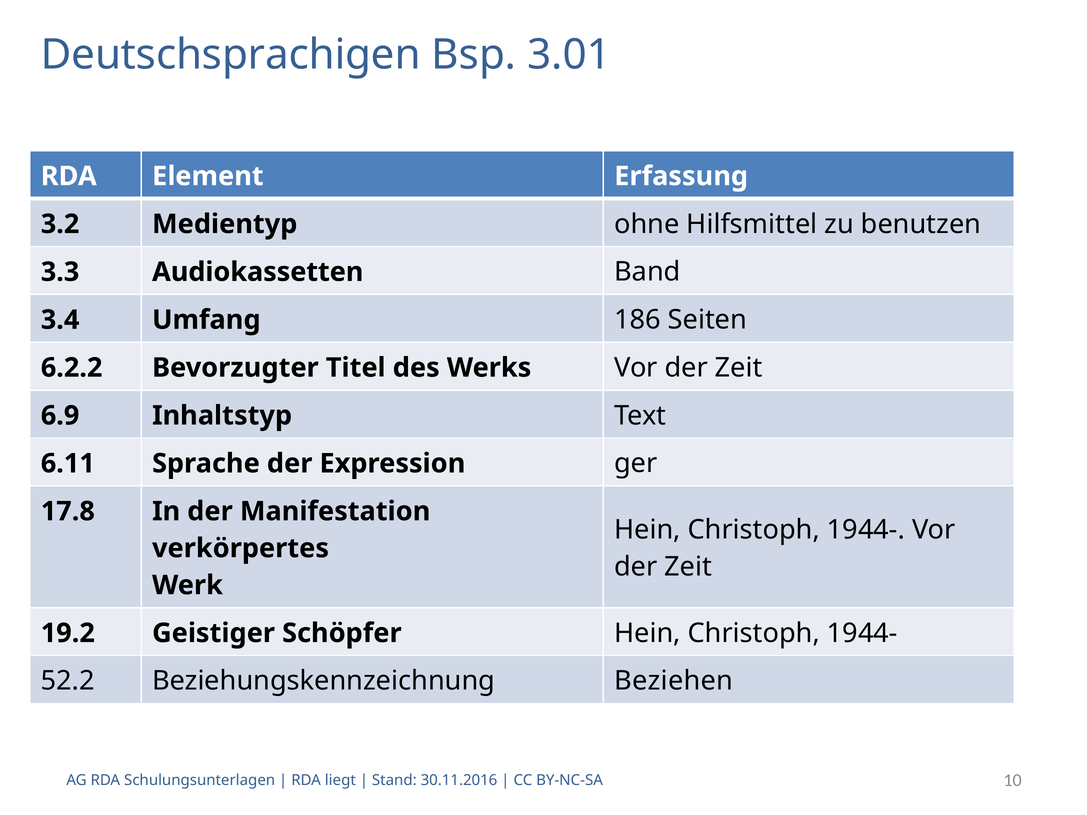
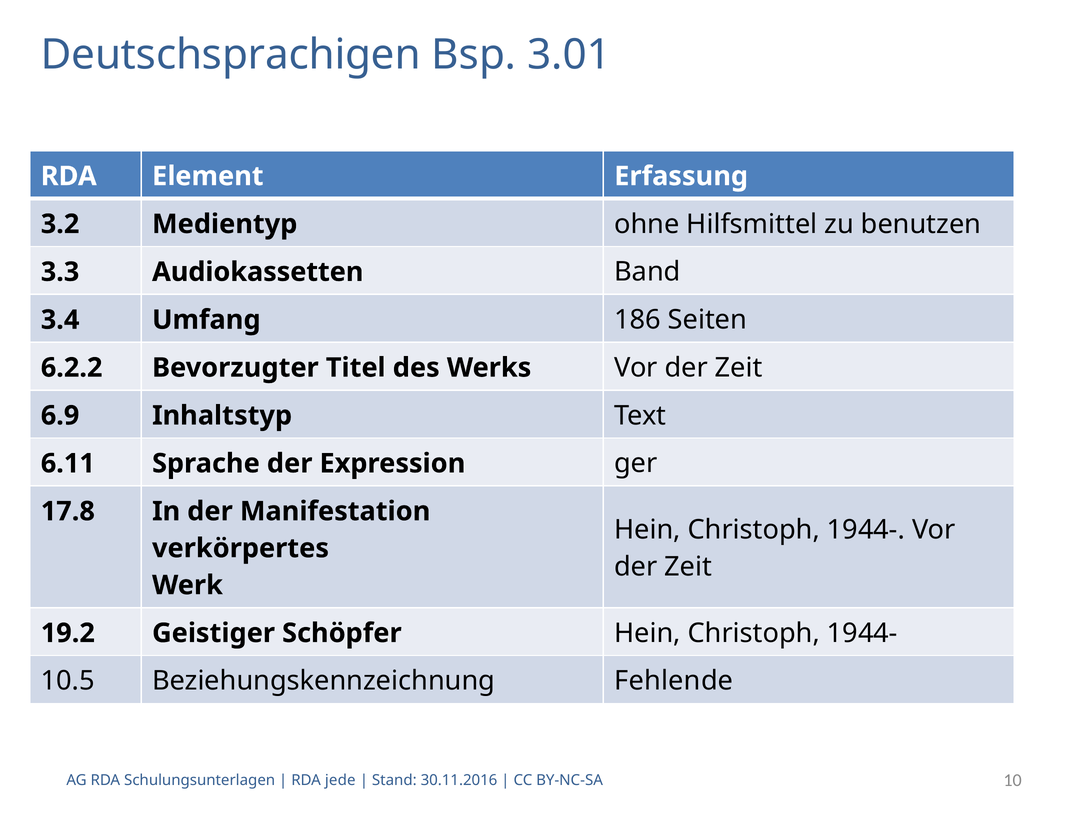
52.2: 52.2 -> 10.5 (68, 681)
Beziehen: Beziehen -> Fehlende (674, 681)
liegt: liegt -> jede (340, 781)
